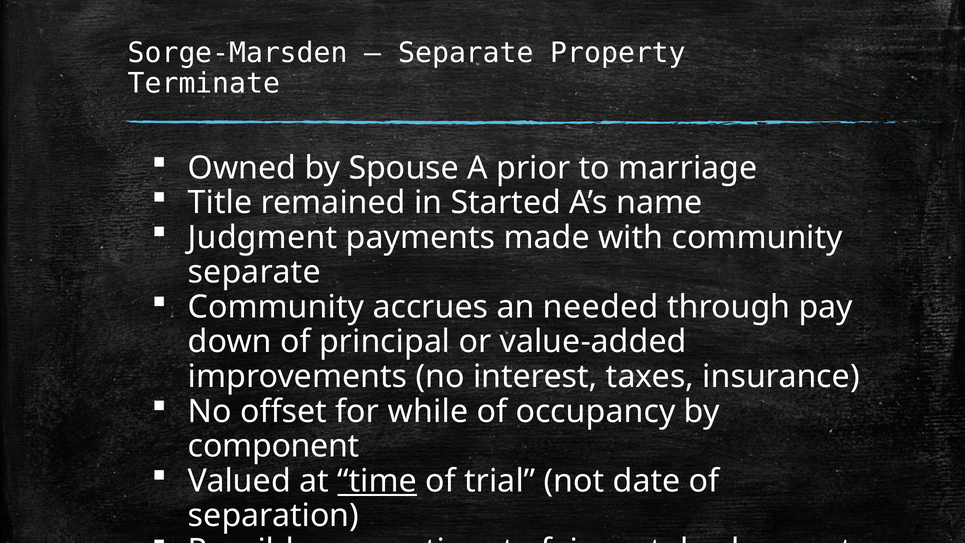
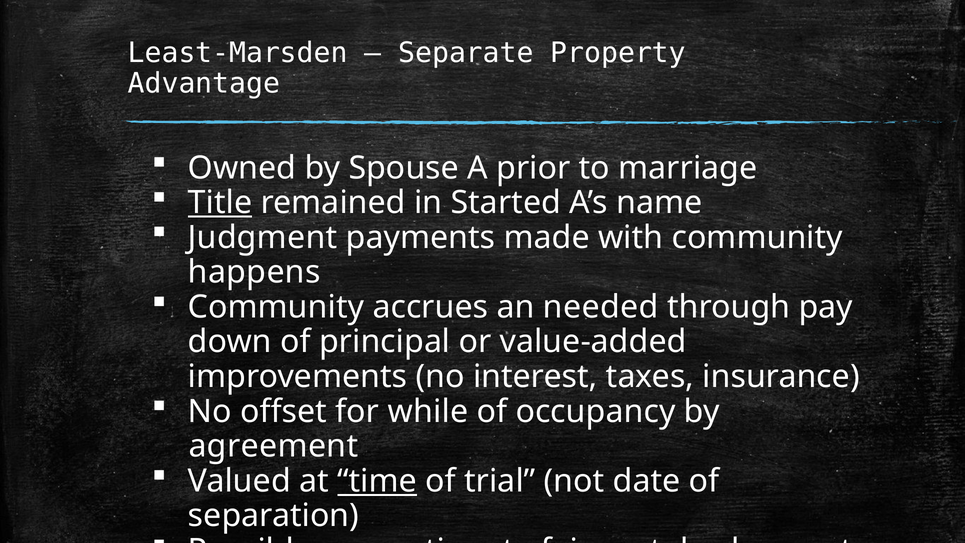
Sorge-Marsden: Sorge-Marsden -> Least-Marsden (238, 53)
Terminate: Terminate -> Advantage (204, 84)
Title underline: none -> present (220, 203)
separate: separate -> happens (254, 272)
component: component -> agreement (273, 446)
